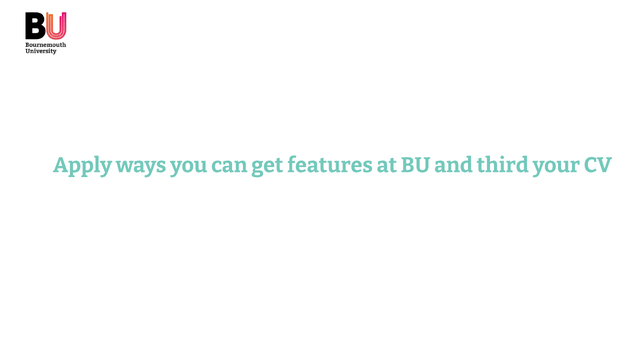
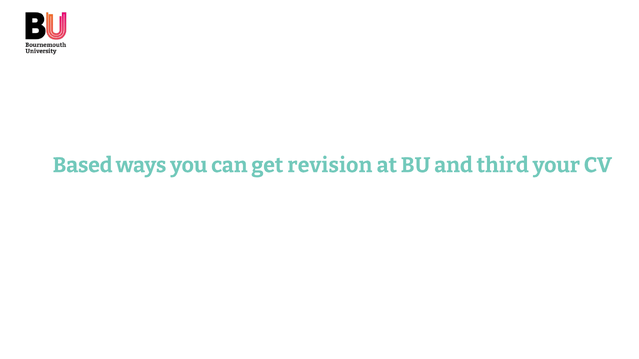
Apply: Apply -> Based (83, 165)
features: features -> revision (330, 165)
